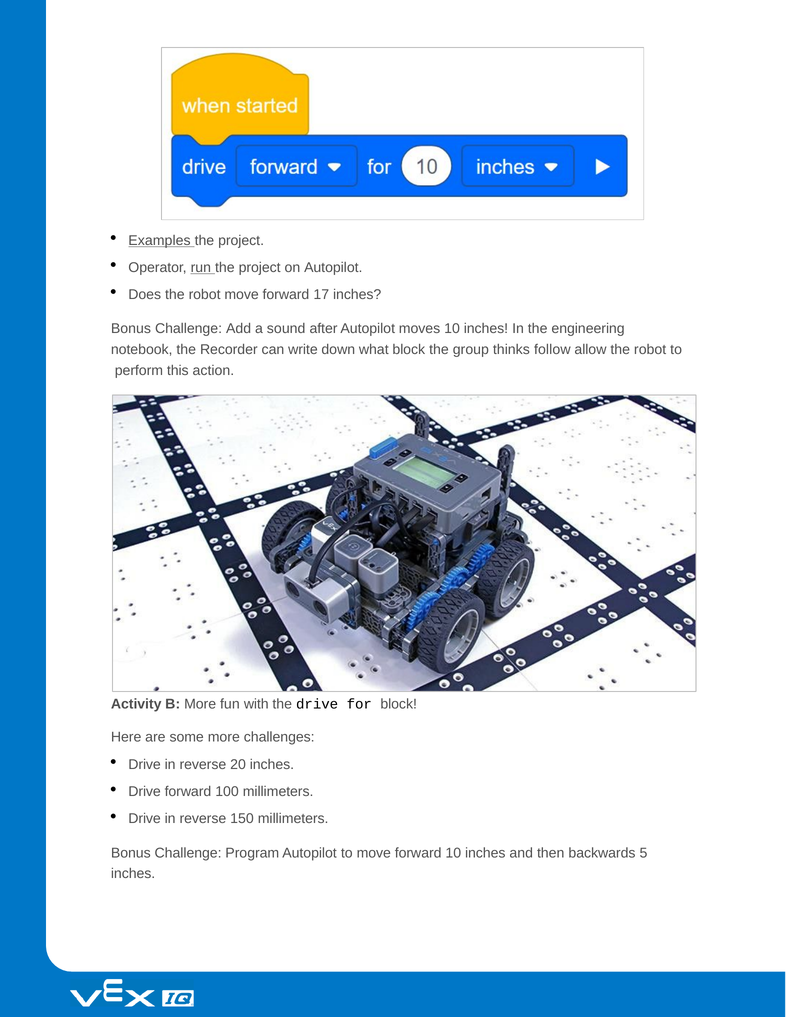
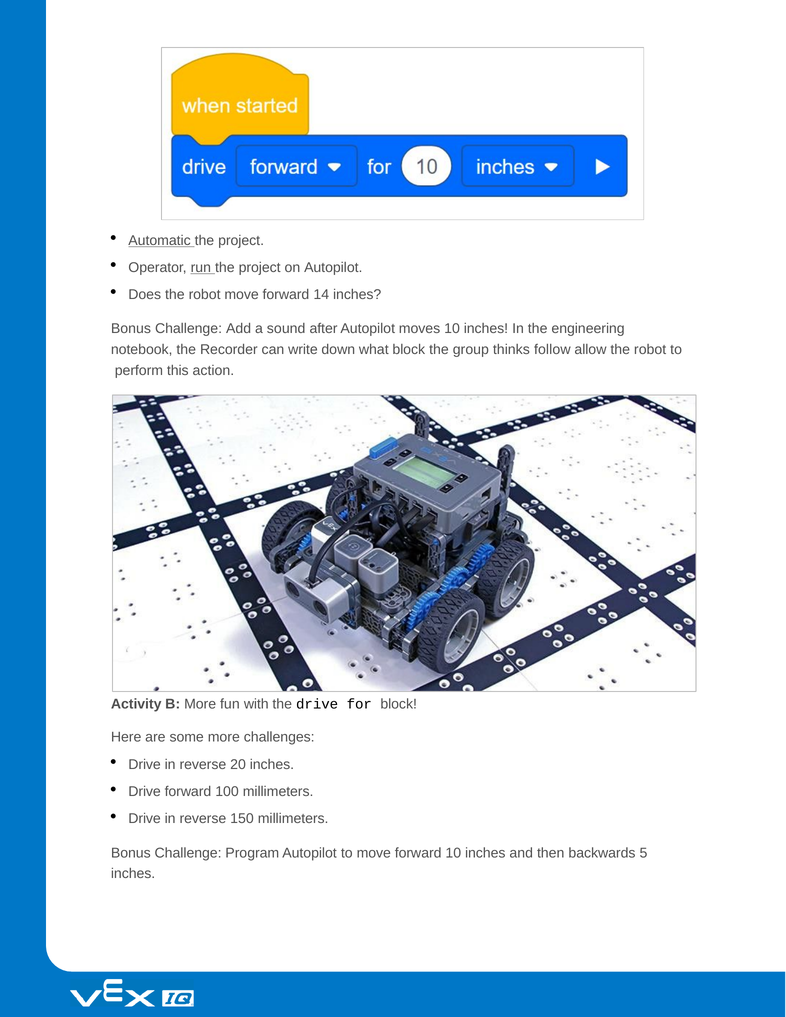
Examples: Examples -> Automatic (160, 241)
17: 17 -> 14 (321, 295)
